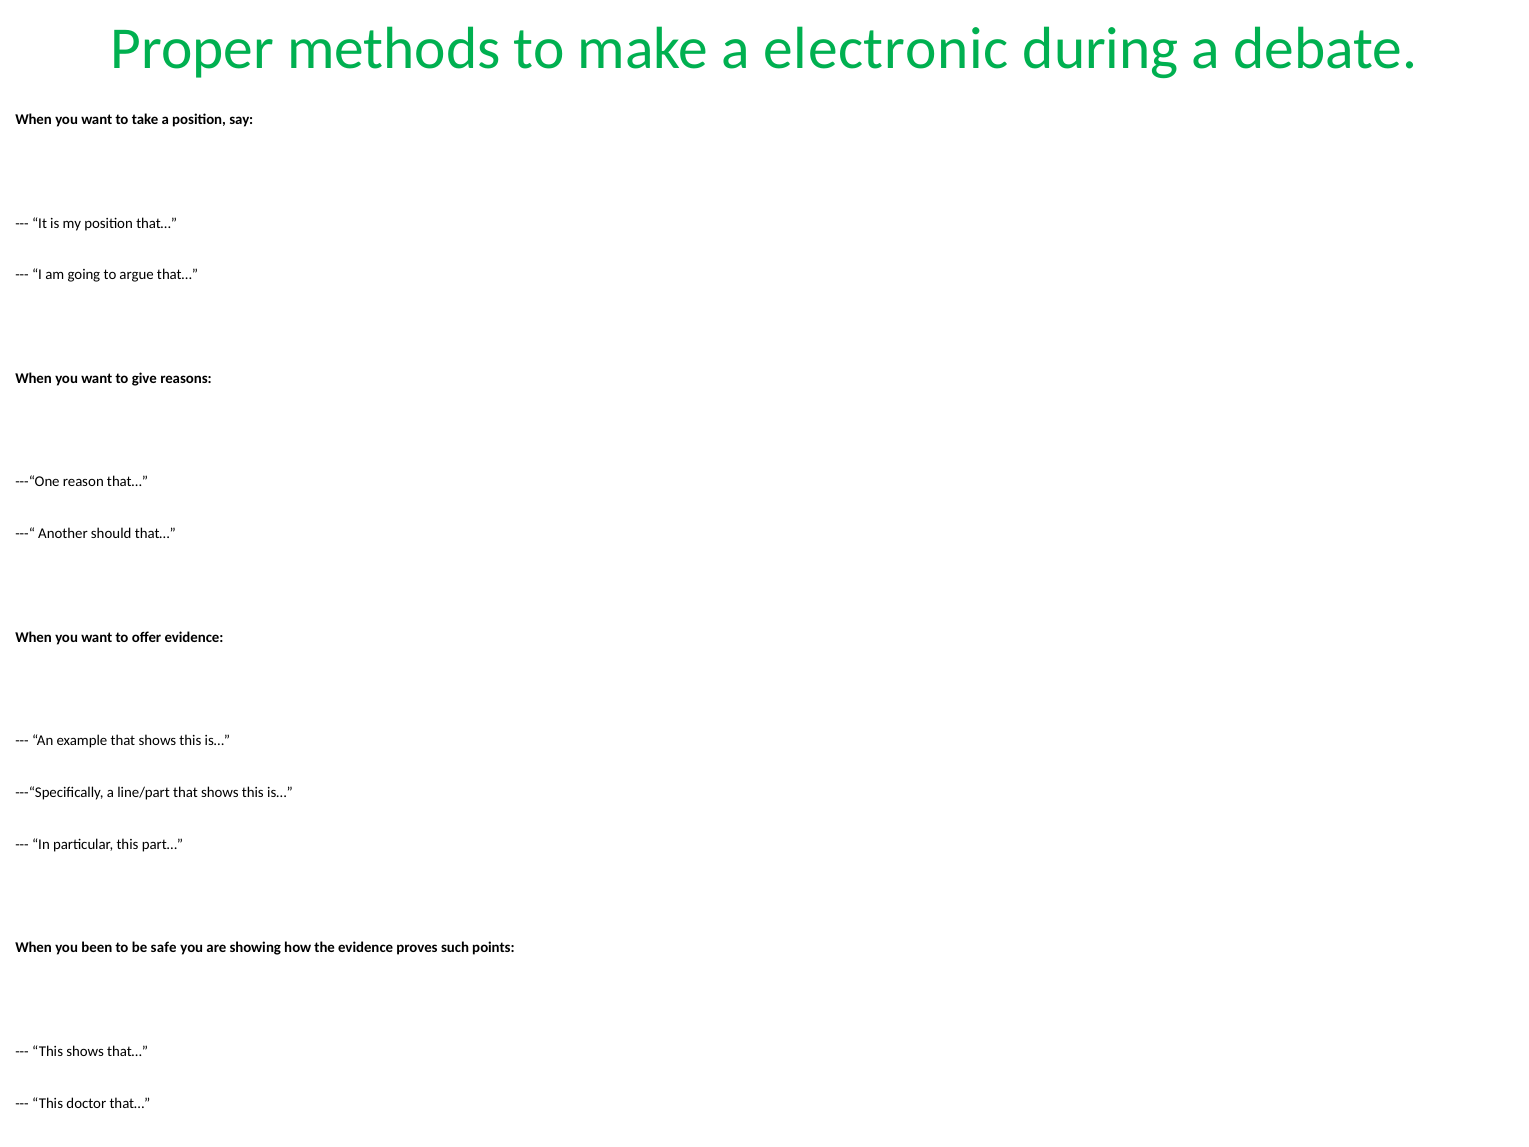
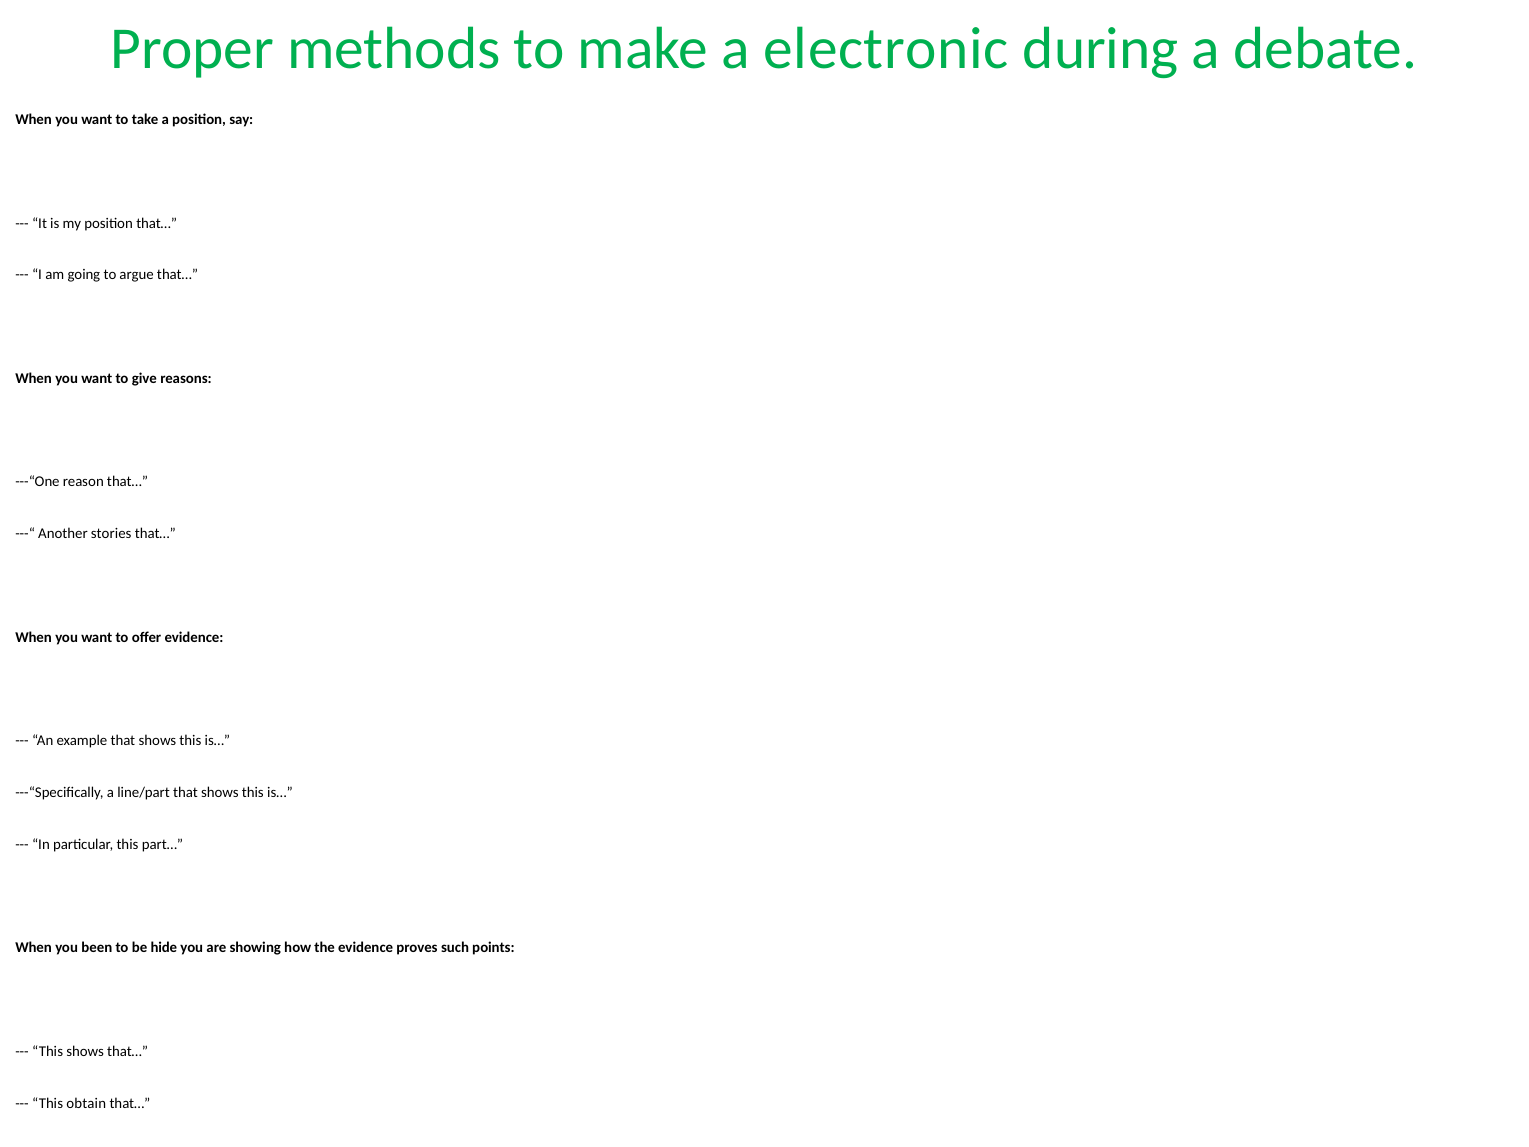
should: should -> stories (111, 534)
safe: safe -> hide (164, 948)
doctor: doctor -> obtain (86, 1103)
